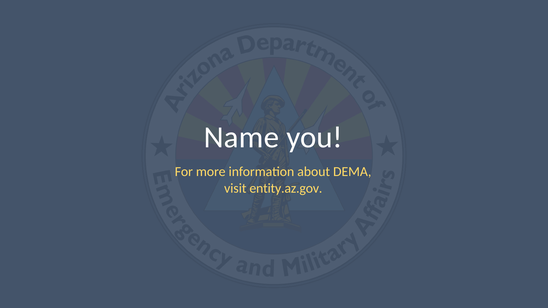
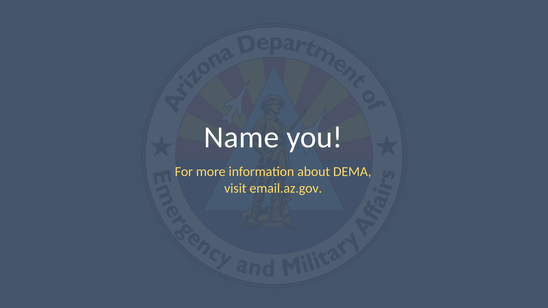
entity.az.gov: entity.az.gov -> email.az.gov (286, 188)
